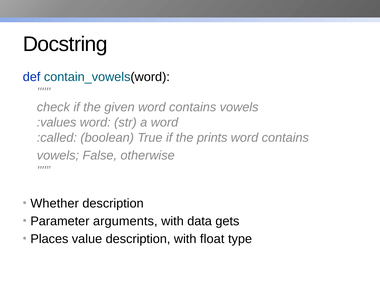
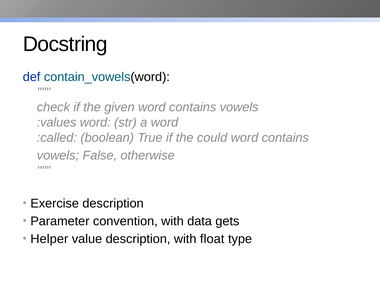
prints: prints -> could (212, 138)
Whether: Whether -> Exercise (55, 204)
arguments: arguments -> convention (125, 221)
Places: Places -> Helper (49, 239)
